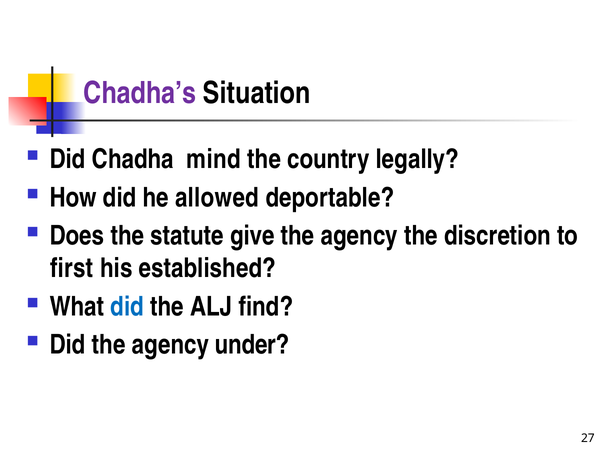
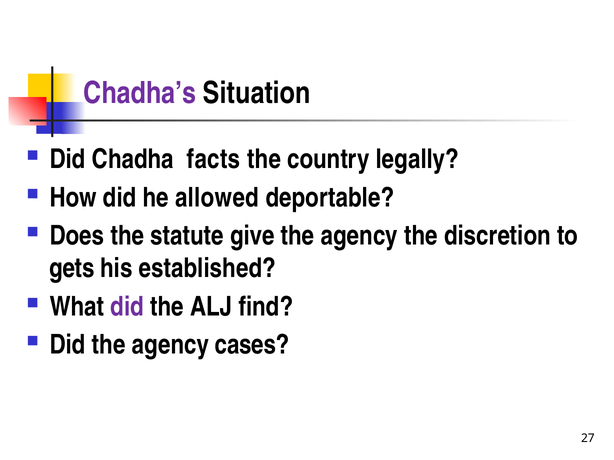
mind: mind -> facts (214, 160)
first: first -> gets (72, 269)
did colour: blue -> purple (127, 307)
under: under -> cases (252, 345)
